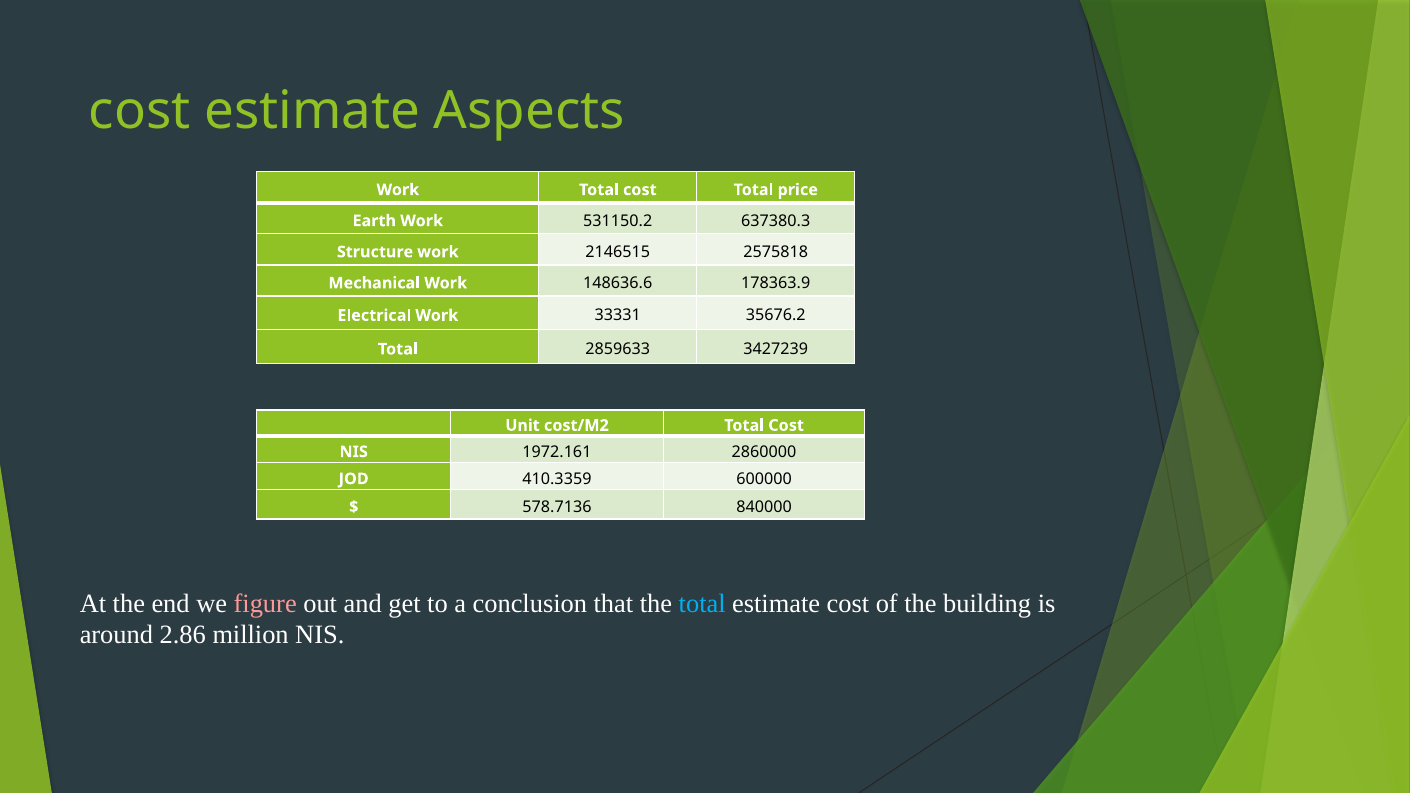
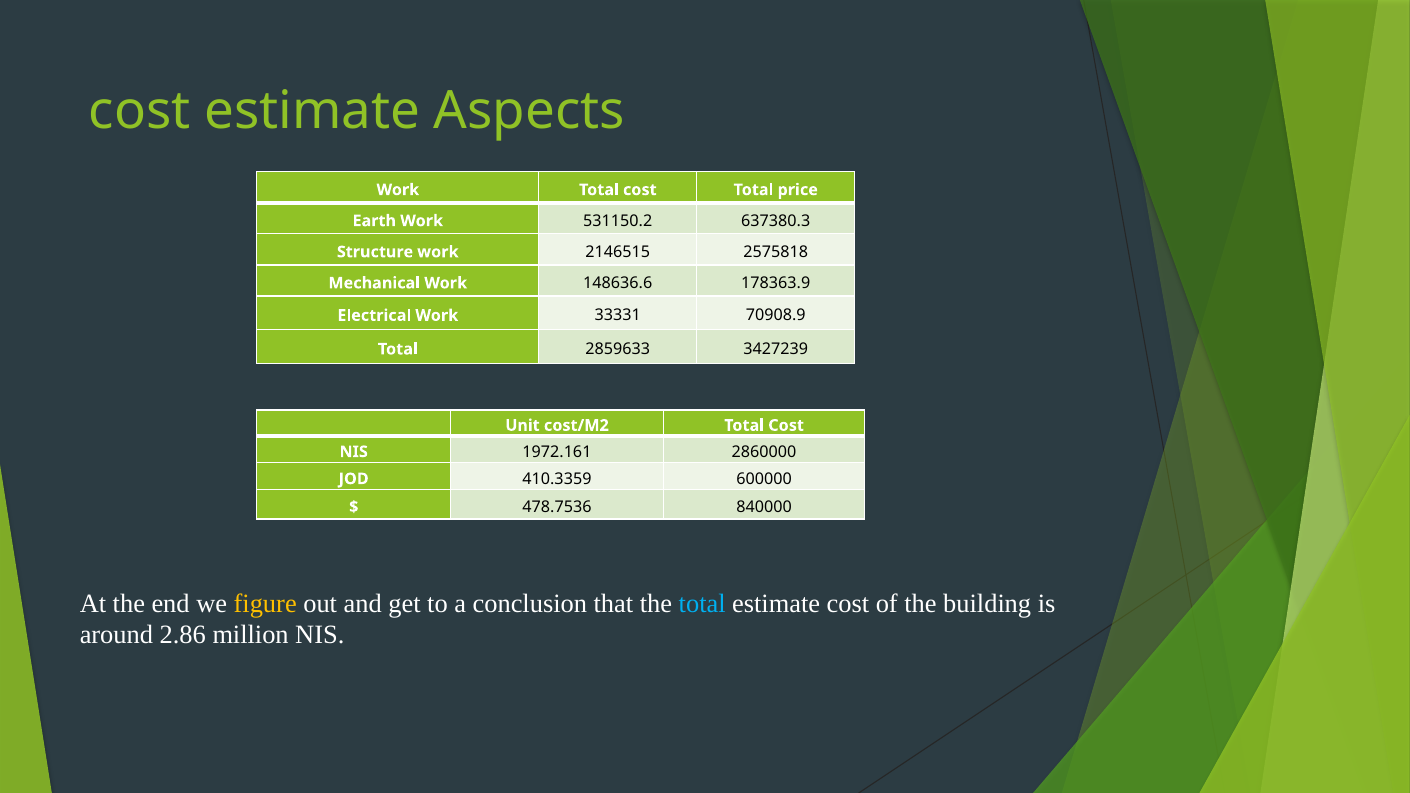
35676.2: 35676.2 -> 70908.9 (776, 315)
578.7136: 578.7136 -> 478.7536 (557, 507)
figure colour: pink -> yellow (265, 603)
